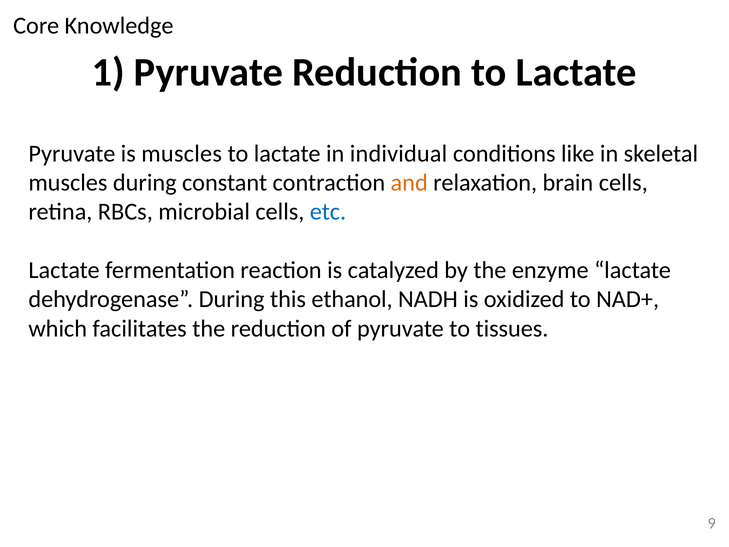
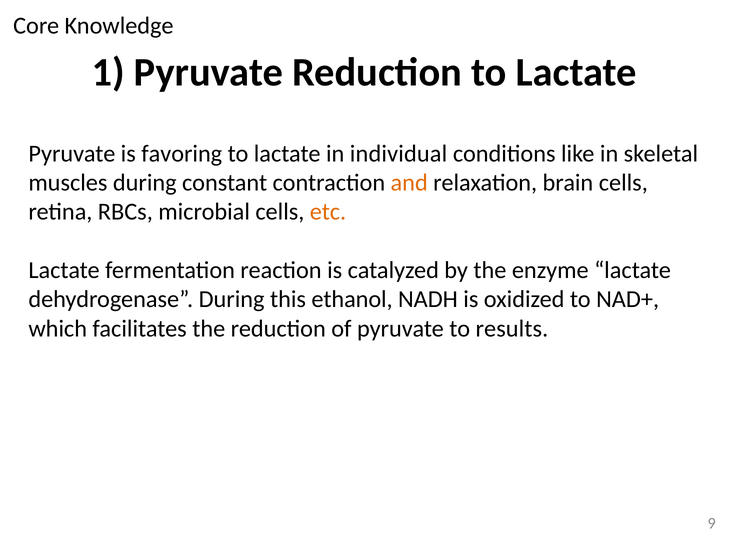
is muscles: muscles -> favoring (182, 154)
etc colour: blue -> orange (328, 212)
tissues: tissues -> results (512, 328)
